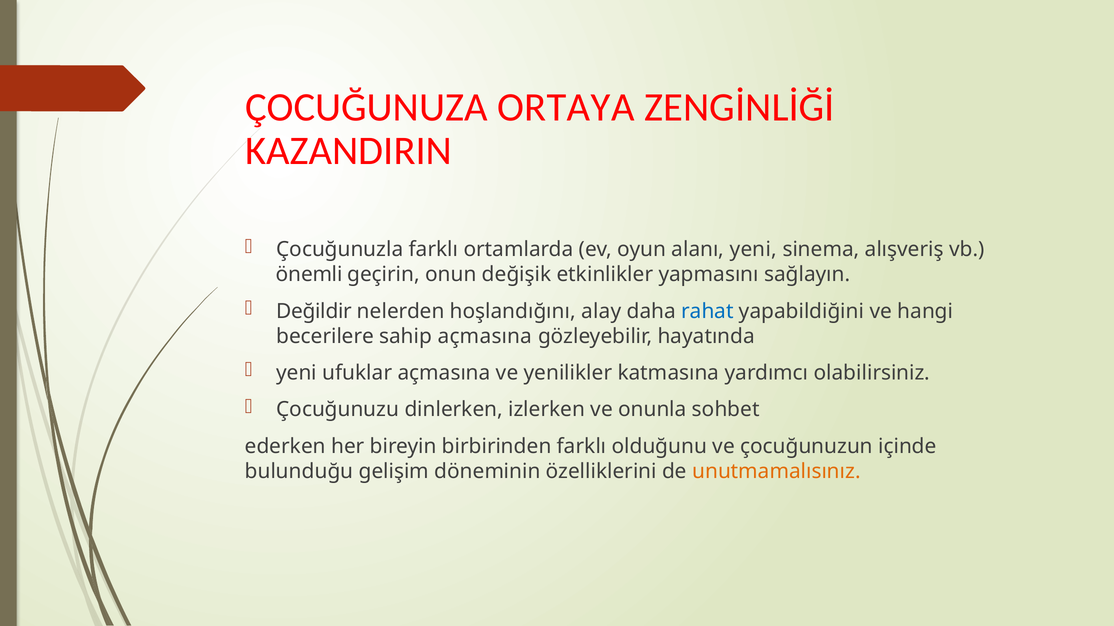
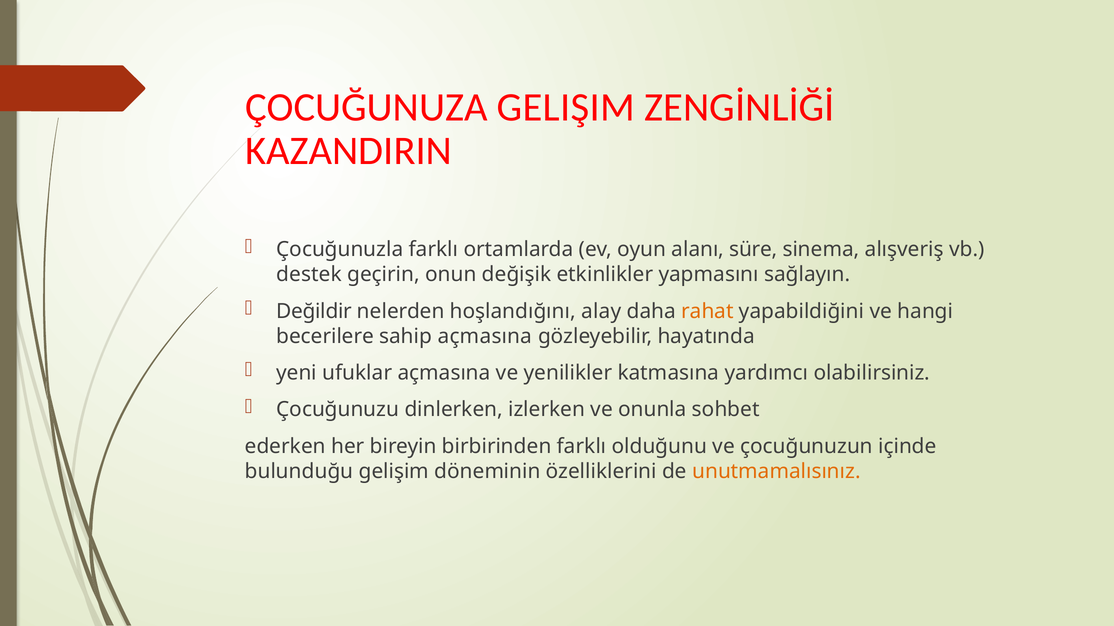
ÇOCUĞUNUZA ORTAYA: ORTAYA -> GELIŞIM (566, 107)
alanı yeni: yeni -> süre (753, 250)
önemli: önemli -> destek (309, 275)
rahat colour: blue -> orange (707, 312)
